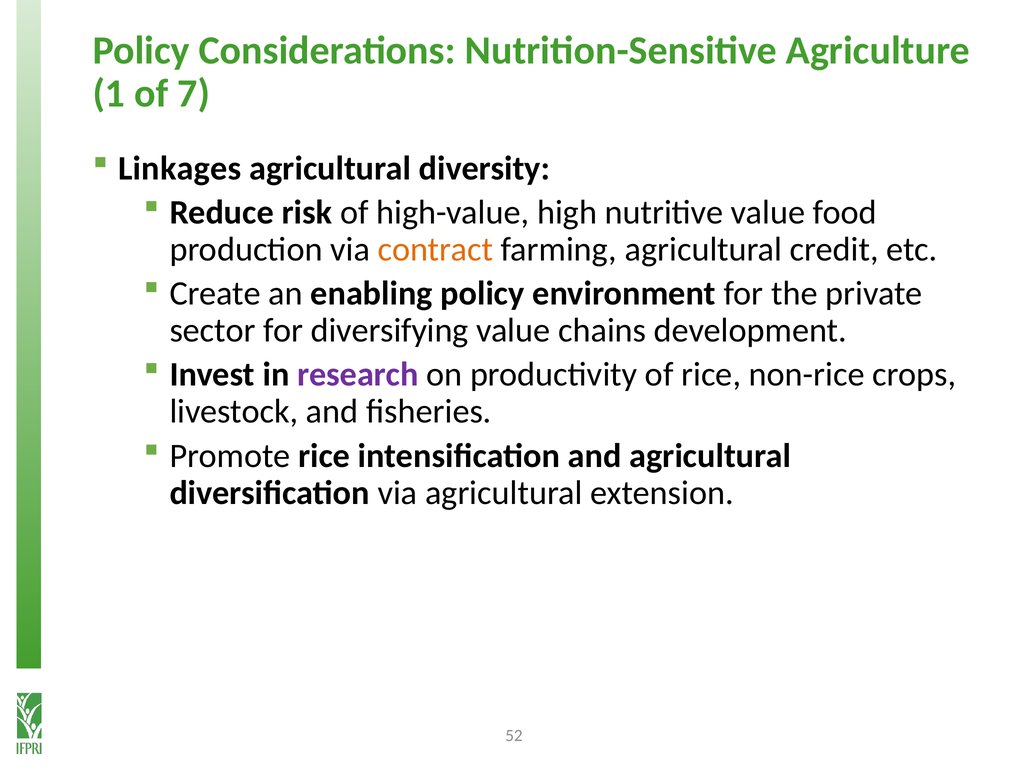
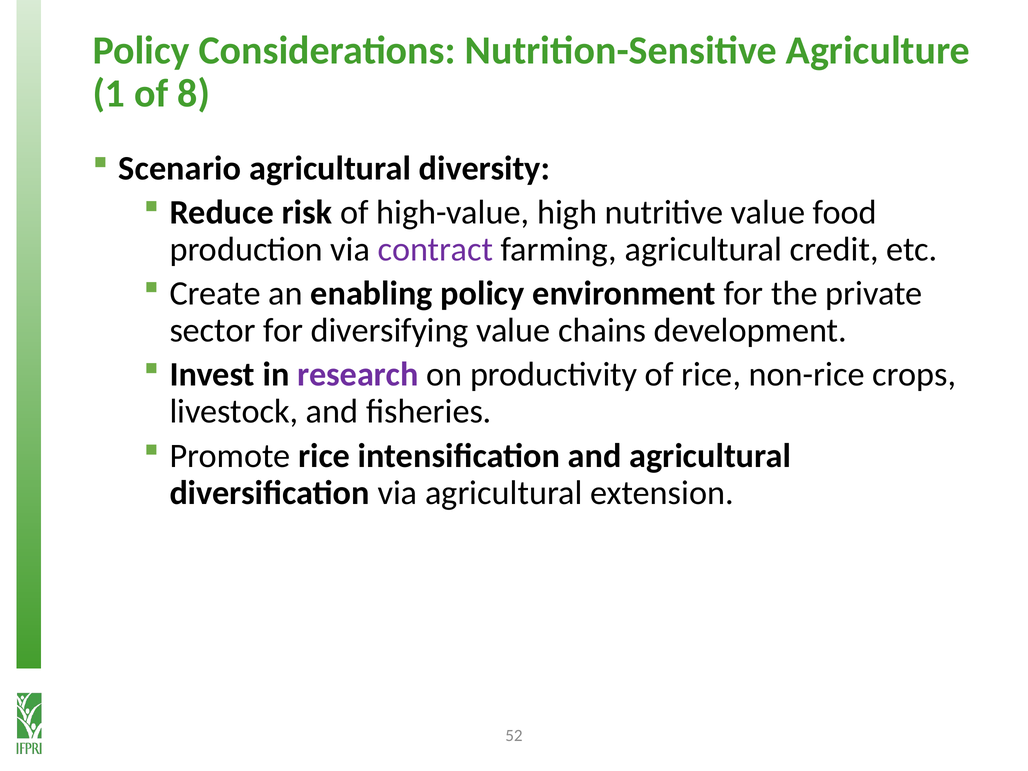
7: 7 -> 8 (194, 94)
Linkages: Linkages -> Scenario (180, 168)
contract colour: orange -> purple (435, 249)
